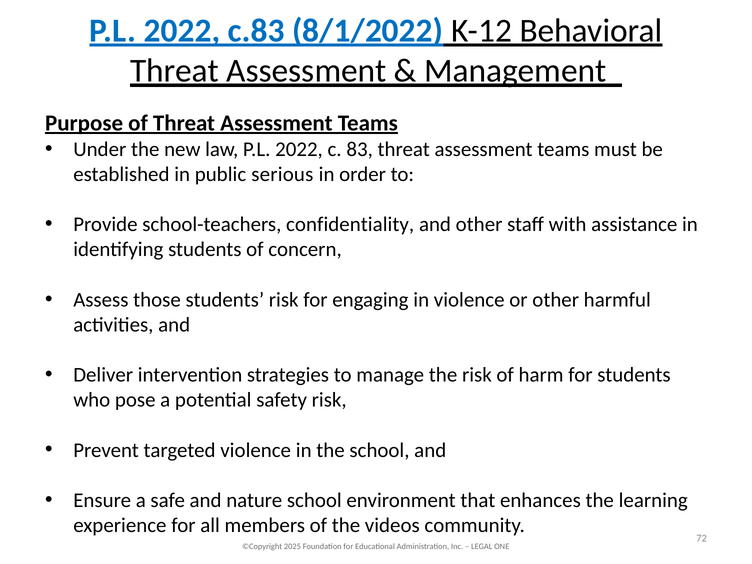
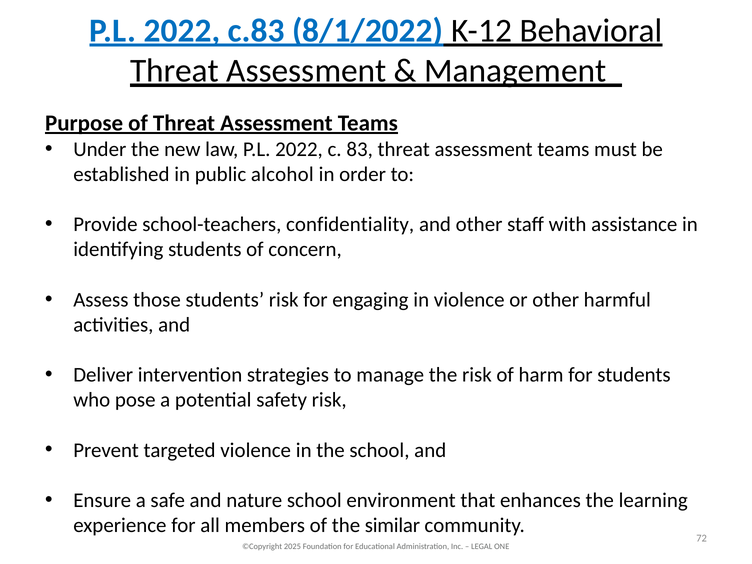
serious: serious -> alcohol (282, 174)
videos: videos -> similar (392, 525)
